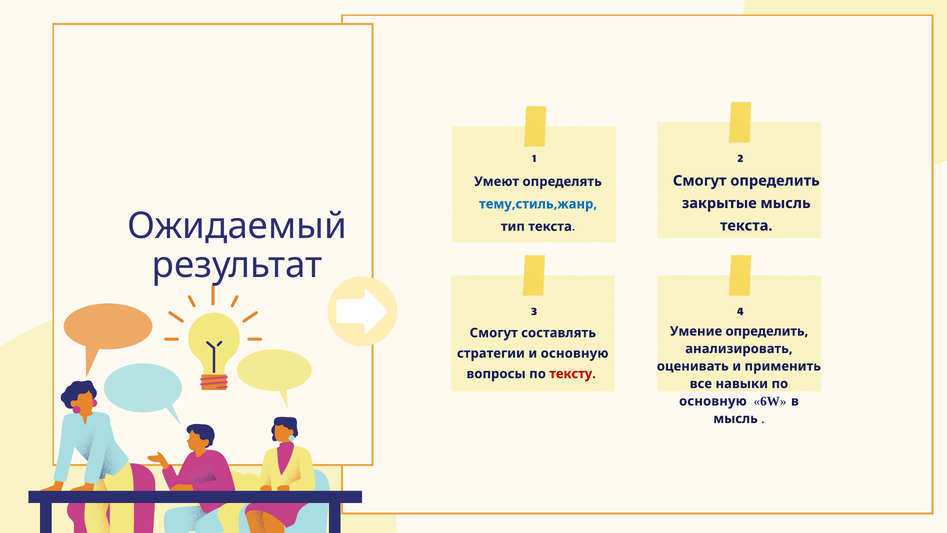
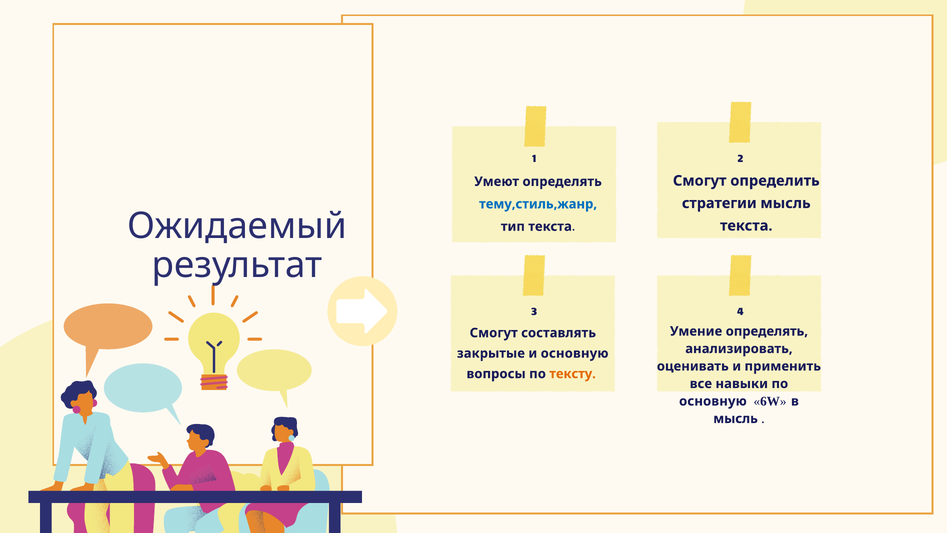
закрытые: закрытые -> стратегии (719, 203)
Умение определить: определить -> определять (767, 331)
стратегии: стратегии -> закрытые (491, 353)
тексту colour: red -> orange (573, 374)
